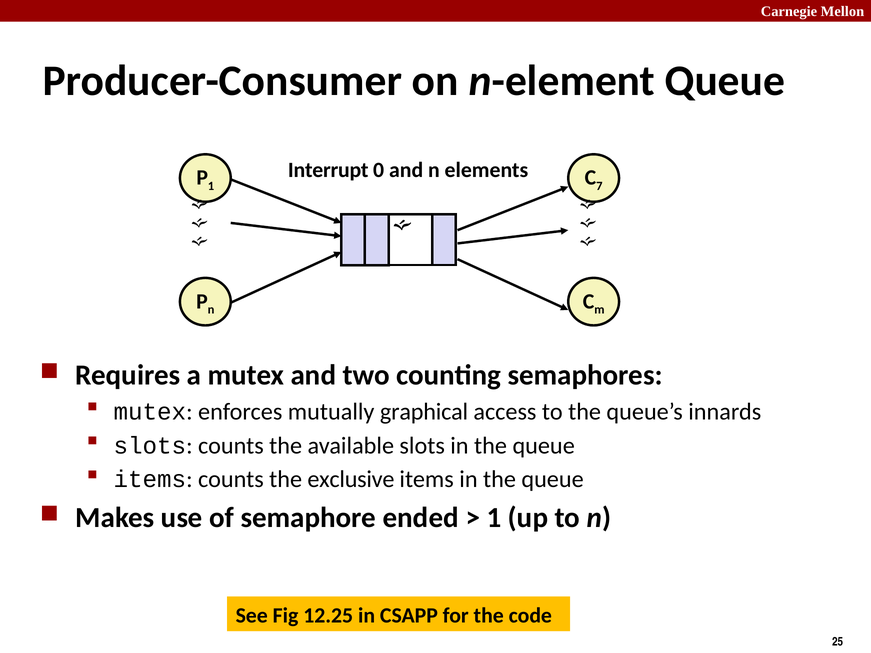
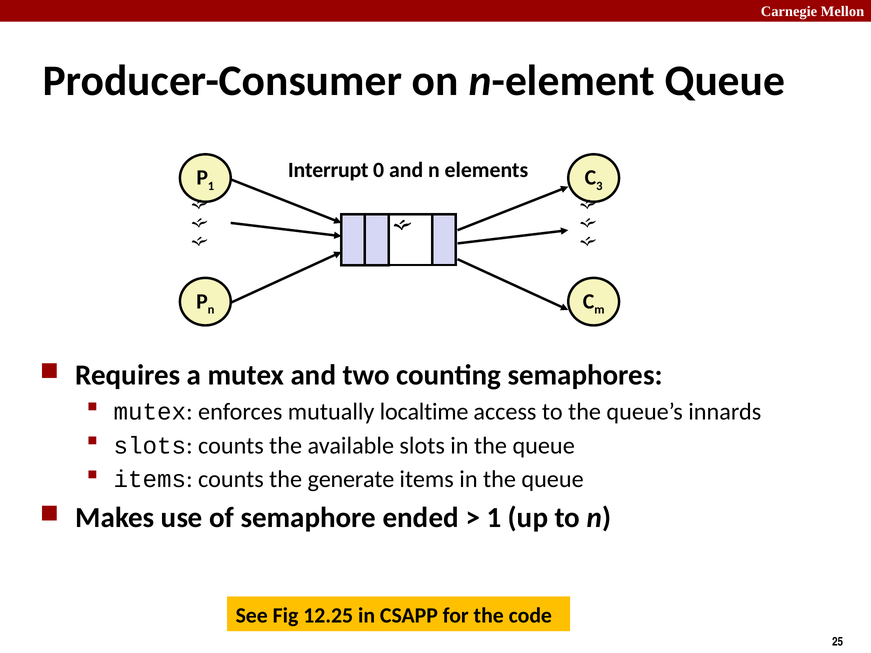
7: 7 -> 3 (599, 186)
graphical: graphical -> localtime (424, 412)
exclusive: exclusive -> generate (351, 480)
